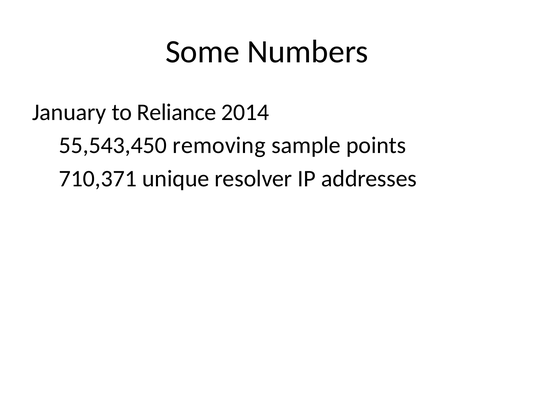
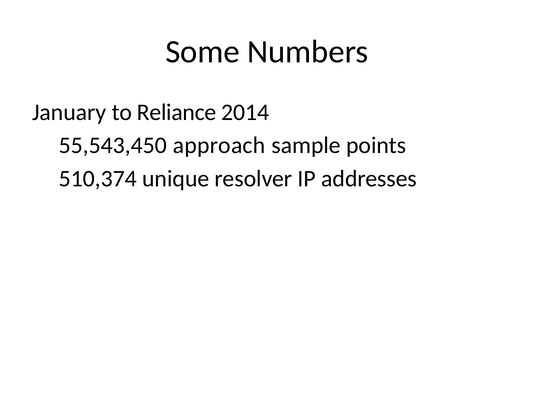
removing: removing -> approach (219, 145)
710,371: 710,371 -> 510,374 (98, 178)
